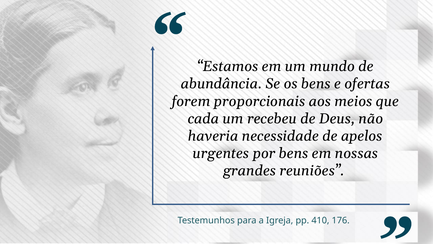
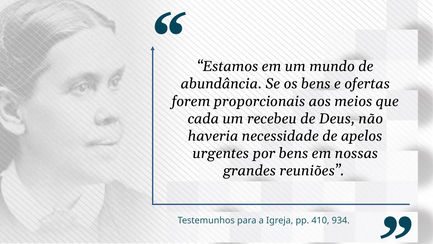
176: 176 -> 934 (341, 220)
